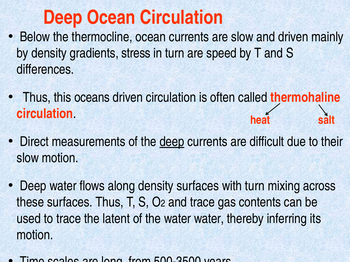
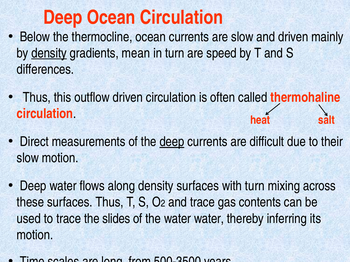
density underline: none -> present (49, 53)
stress: stress -> mean (136, 53)
oceans: oceans -> outflow (92, 98)
latent: latent -> slides (116, 219)
